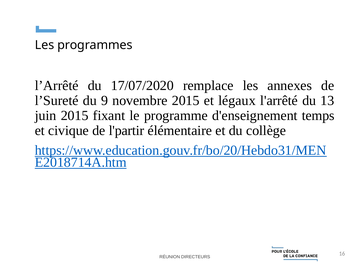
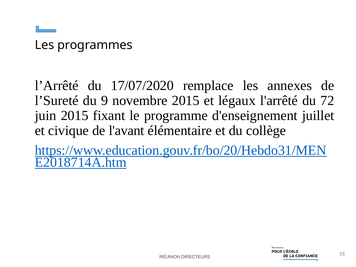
13: 13 -> 72 (327, 101)
temps: temps -> juillet (318, 116)
l'partir: l'partir -> l'avant (127, 130)
